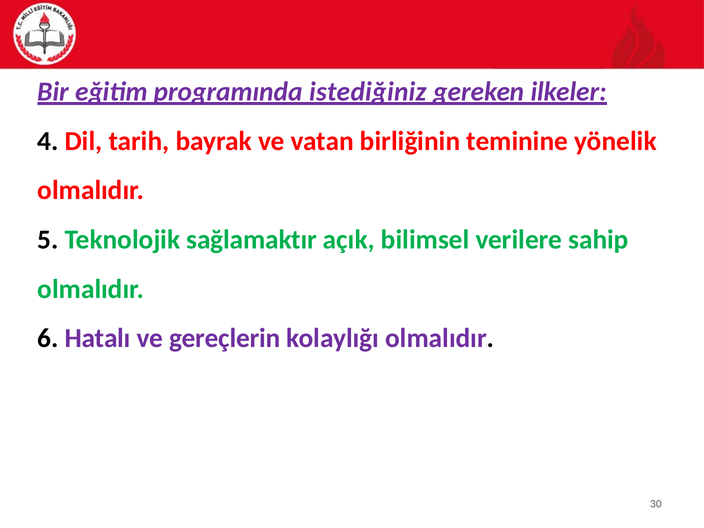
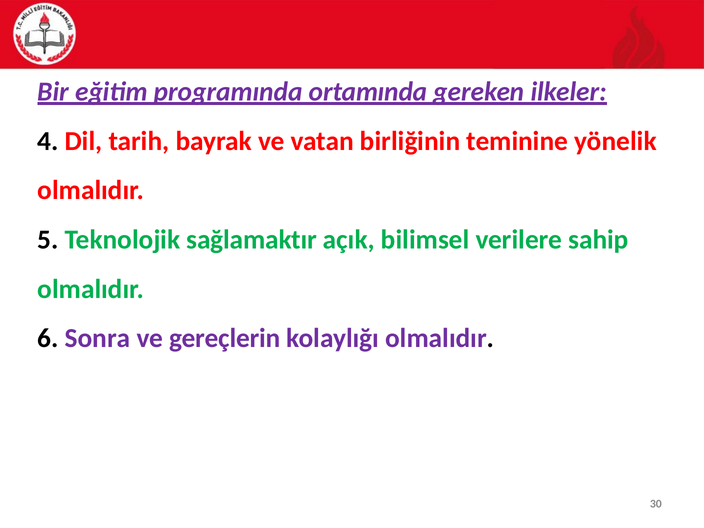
istediğiniz: istediğiniz -> ortamında (368, 92)
Hatalı: Hatalı -> Sonra (98, 338)
